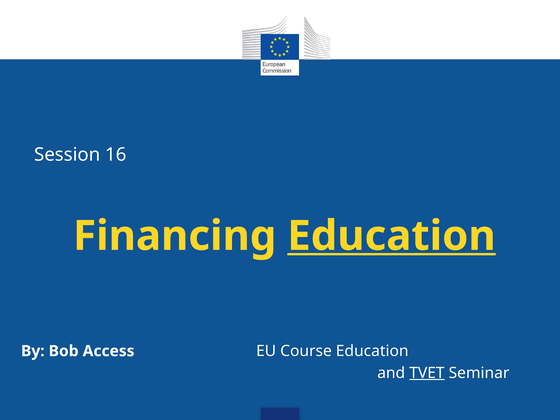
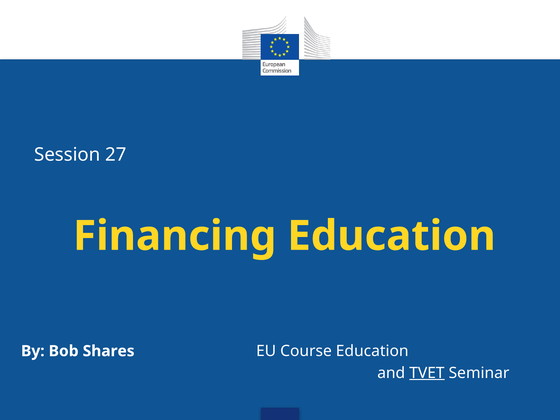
16: 16 -> 27 (116, 155)
Education underline: present -> none (391, 236)
Access: Access -> Shares (109, 351)
